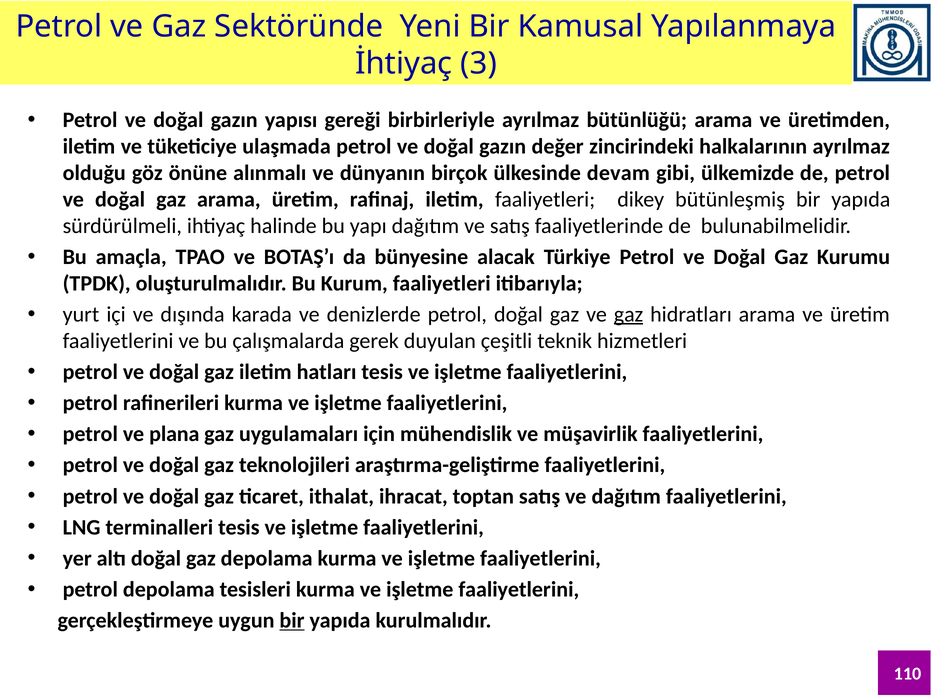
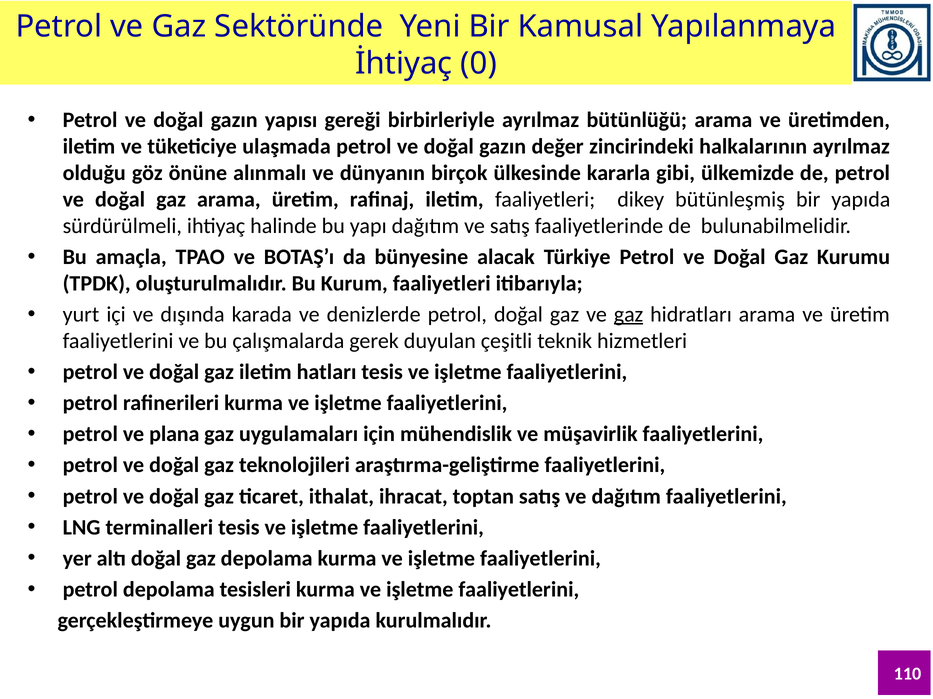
3: 3 -> 0 (479, 64)
devam: devam -> kararla (619, 173)
bir underline: present -> none (292, 621)
